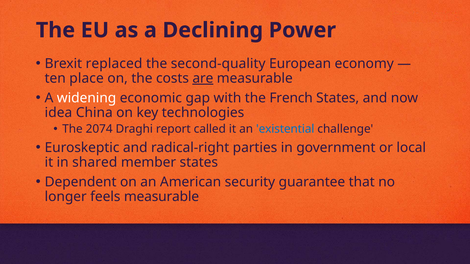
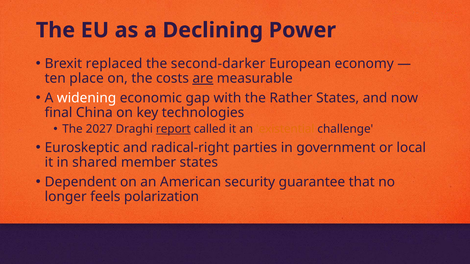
second-quality: second-quality -> second-darker (218, 64)
French: French -> Rather (291, 98)
idea: idea -> final (59, 113)
2074: 2074 -> 2027 (99, 129)
report underline: none -> present (173, 129)
existential colour: blue -> orange (285, 129)
feels measurable: measurable -> polarization (162, 197)
